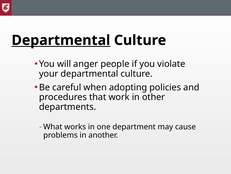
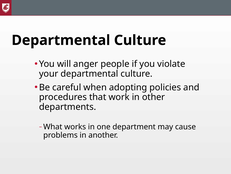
Departmental underline: present -> none (61, 40)
